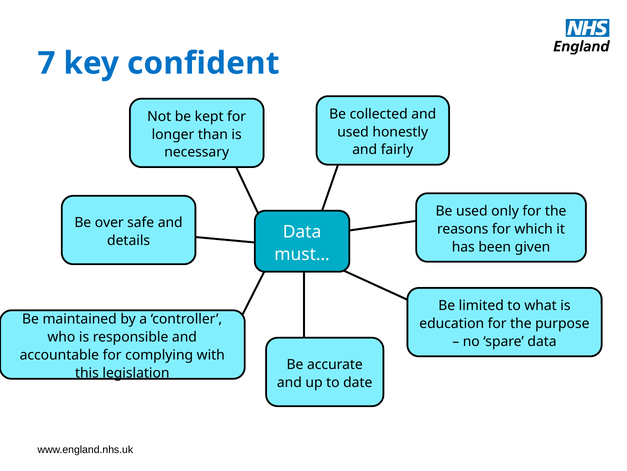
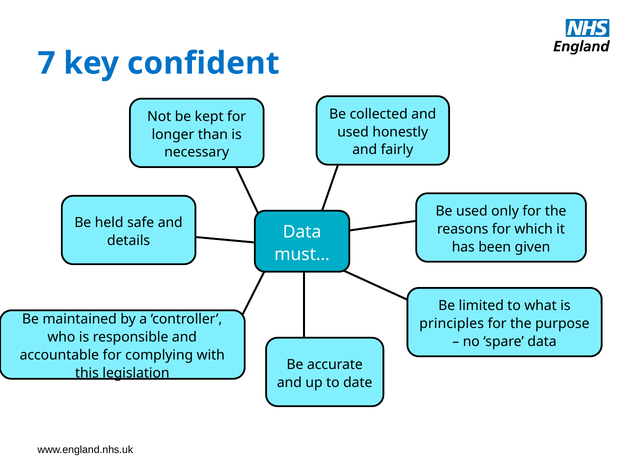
over: over -> held (109, 222)
education: education -> principles (452, 323)
